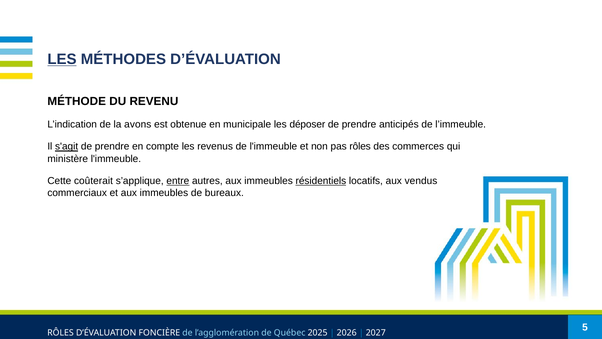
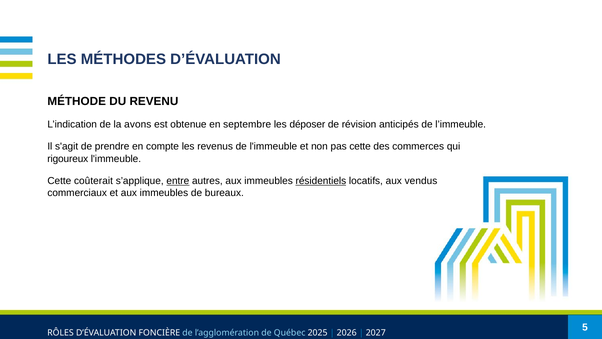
LES underline: present -> none (62, 59)
municipale: municipale -> septembre (247, 124)
prendre: prendre -> révision (359, 124)
s'agit underline: present -> none (67, 147)
pas rôles: rôles -> cette (360, 147)
ministère: ministère -> rigoureux (68, 159)
